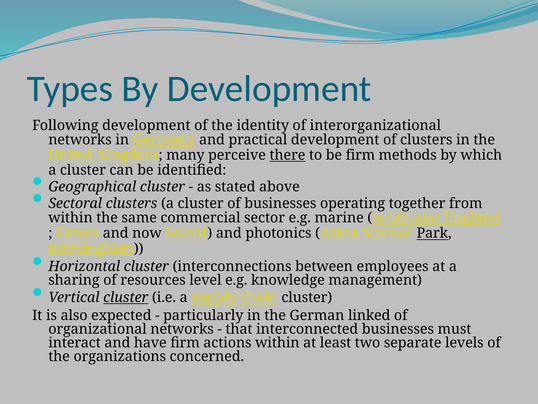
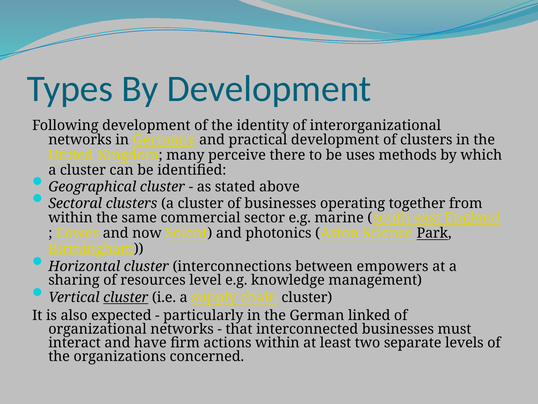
there underline: present -> none (287, 155)
be firm: firm -> uses (360, 155)
employees: employees -> empowers (393, 266)
